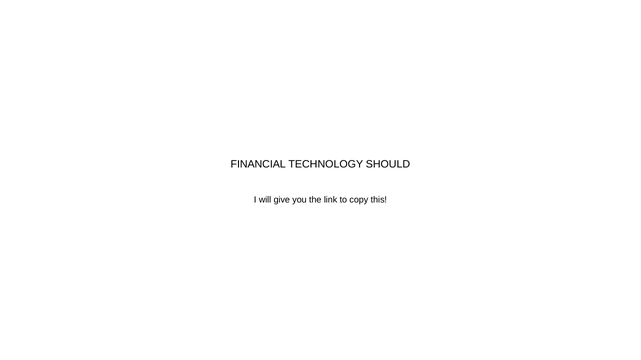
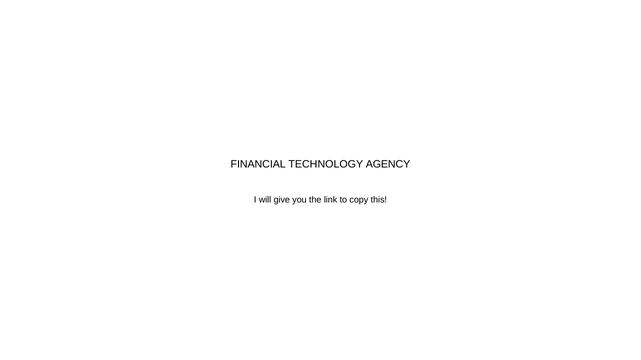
SHOULD: SHOULD -> AGENCY (388, 164)
